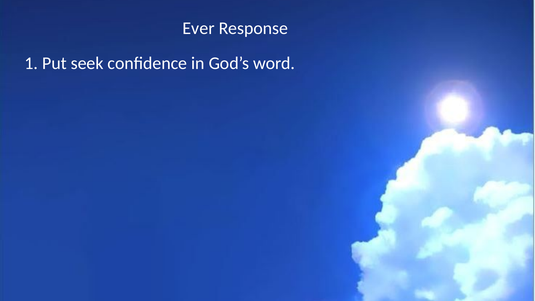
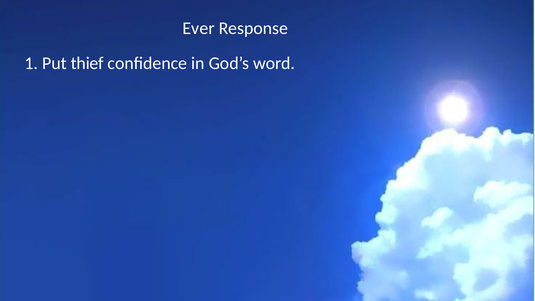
seek: seek -> thief (87, 63)
